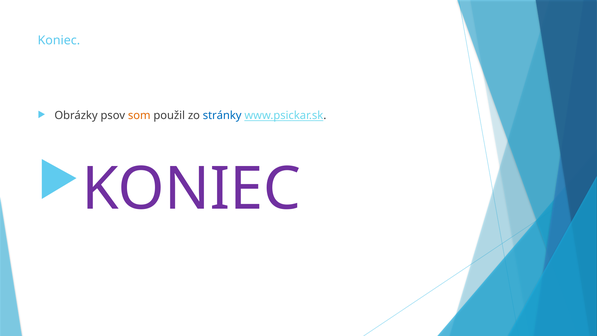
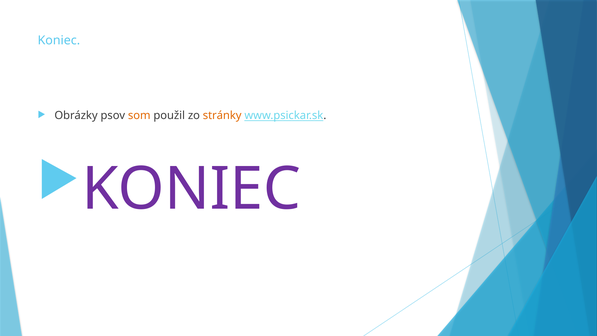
stránky colour: blue -> orange (222, 116)
